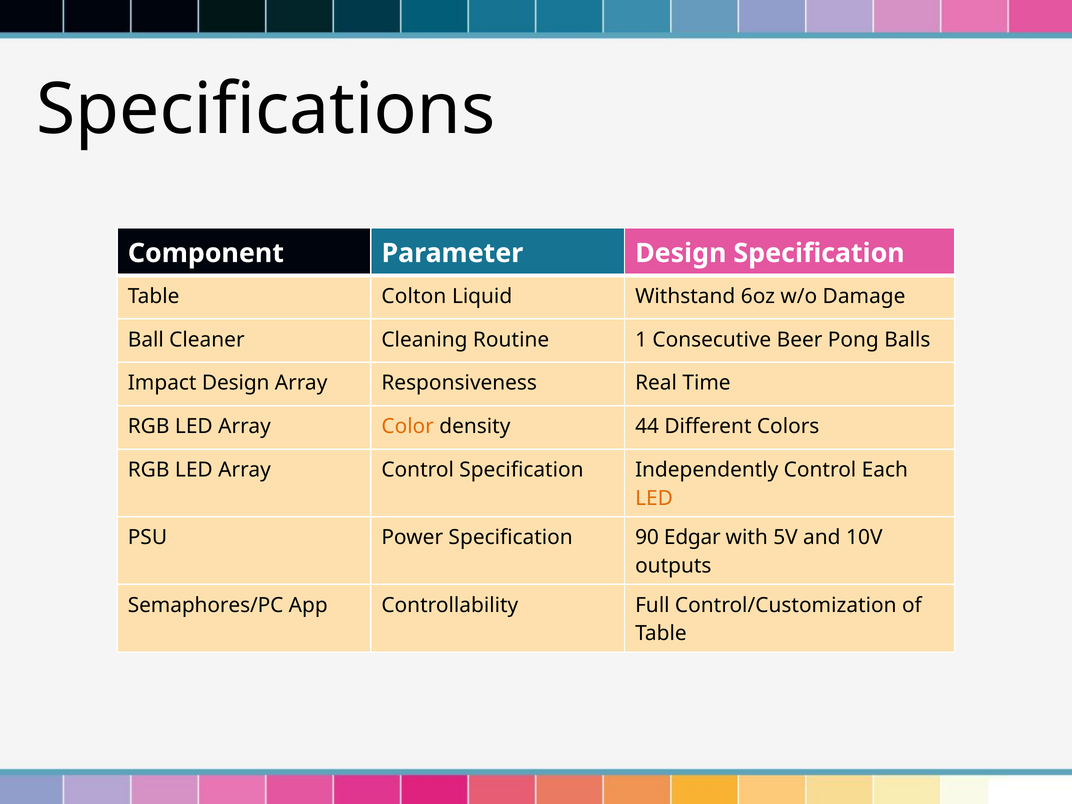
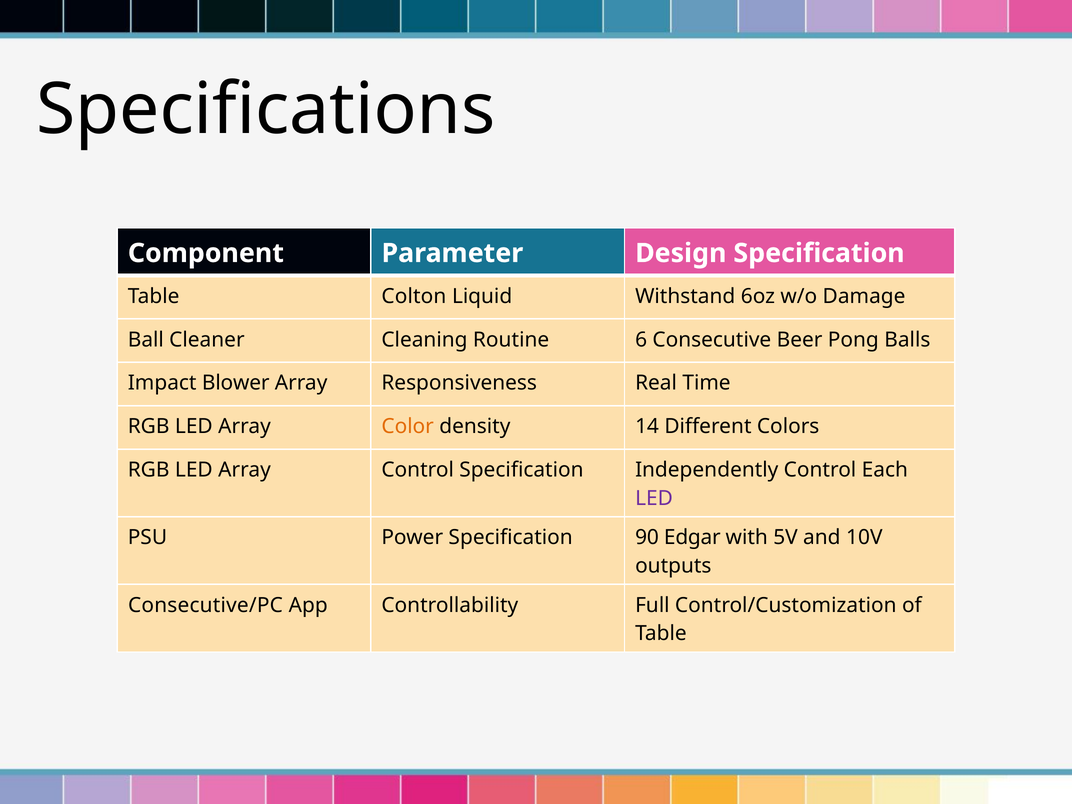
1: 1 -> 6 (641, 340)
Impact Design: Design -> Blower (236, 383)
44: 44 -> 14 (647, 427)
LED colour: orange -> purple (654, 498)
Semaphores/PC: Semaphores/PC -> Consecutive/PC (205, 605)
